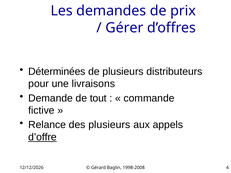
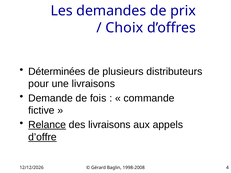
Gérer: Gérer -> Choix (124, 28)
tout: tout -> fois (98, 98)
Relance underline: none -> present (47, 125)
des plusieurs: plusieurs -> livraisons (109, 125)
